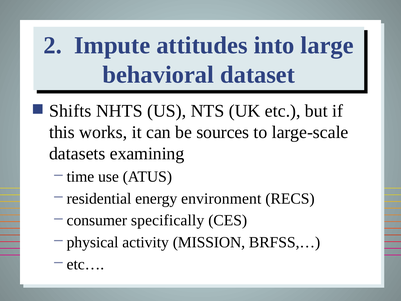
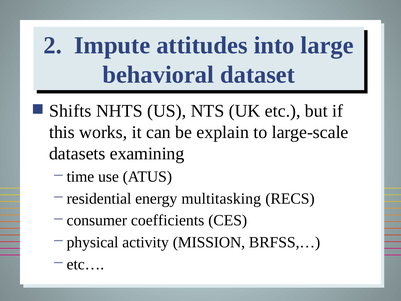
sources: sources -> explain (223, 132)
environment: environment -> multitasking (221, 198)
specifically: specifically -> coefficients (168, 220)
